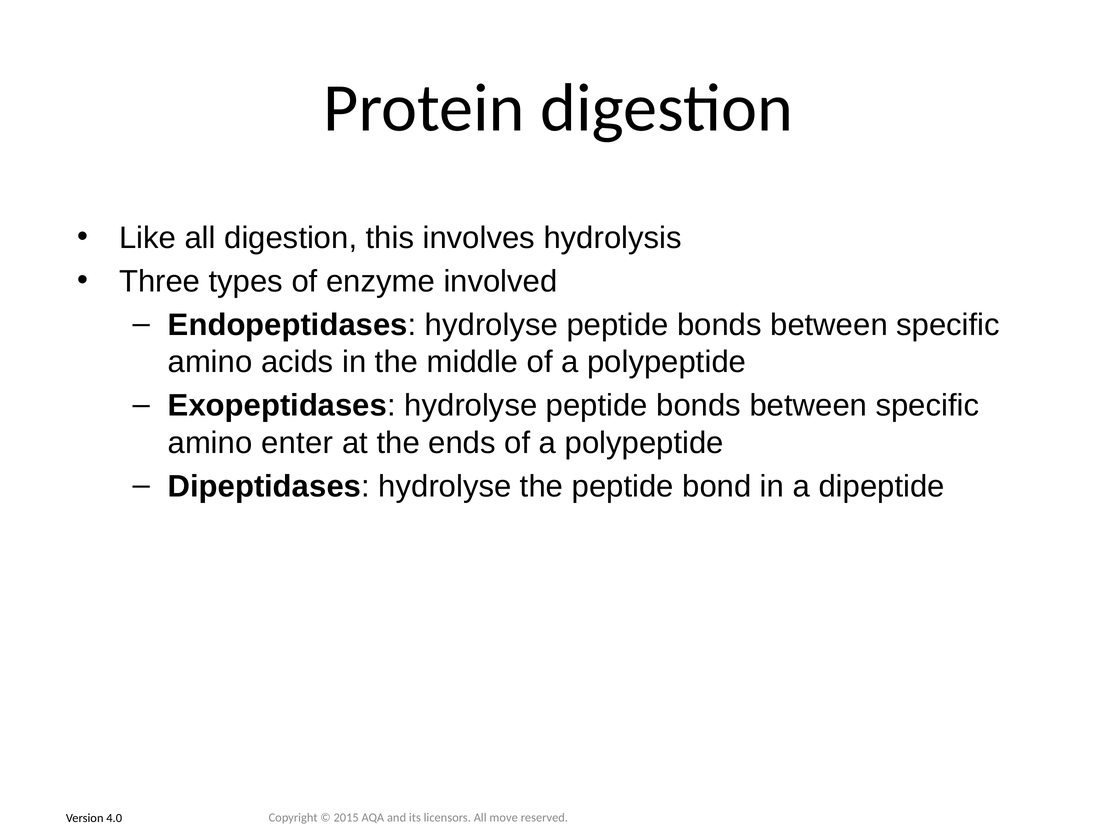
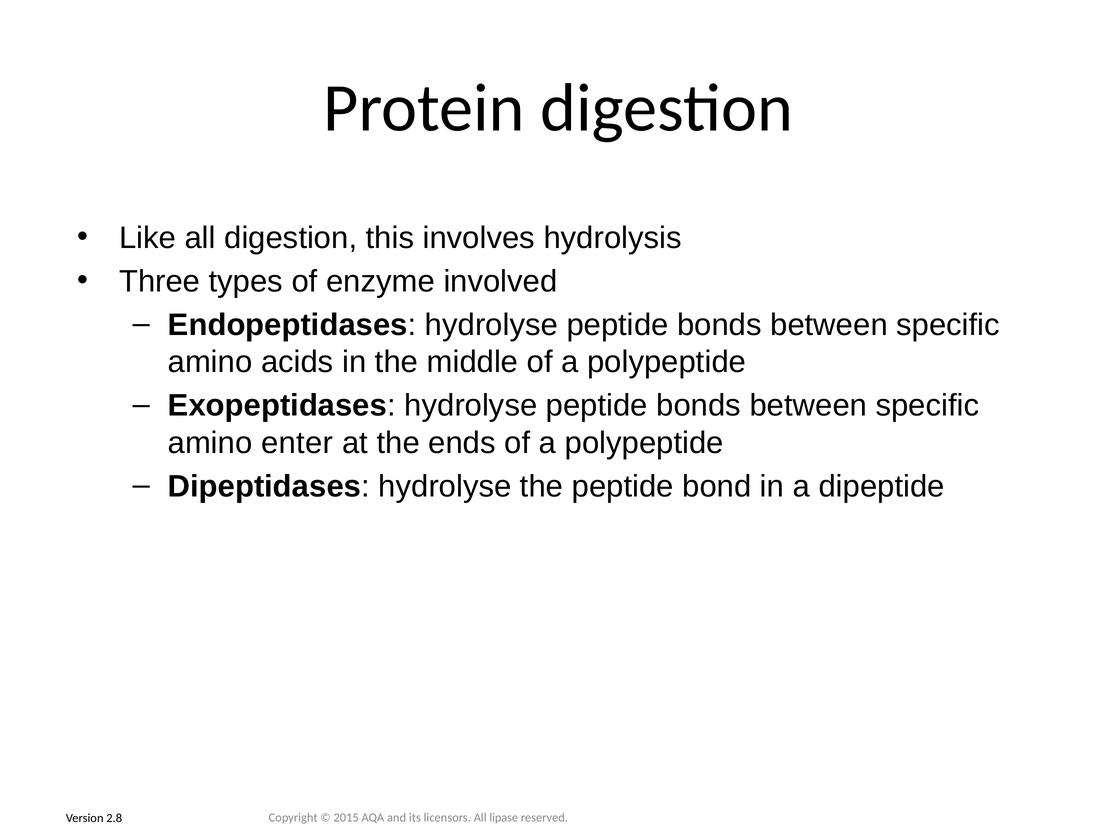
move: move -> lipase (504, 817)
4.0: 4.0 -> 2.8 (114, 818)
